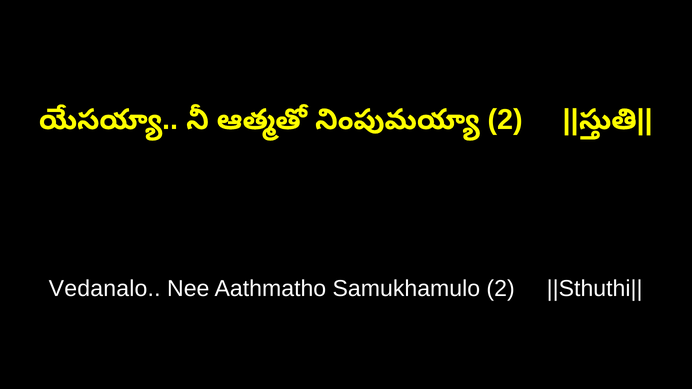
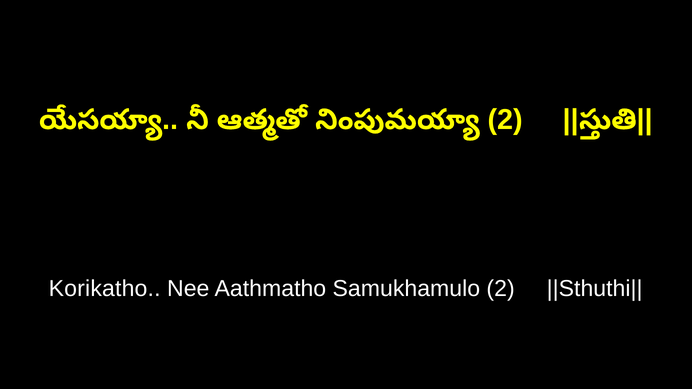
Vedanalo: Vedanalo -> Korikatho (105, 289)
